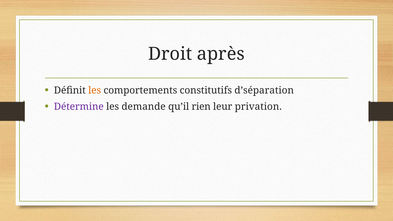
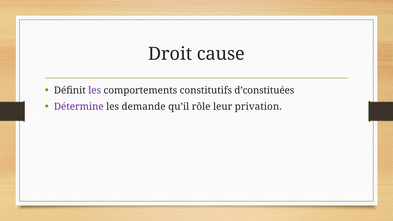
après: après -> cause (221, 54)
les colour: orange -> purple (95, 90)
d’séparation: d’séparation -> d’constituées (264, 90)
rien: rien -> rôle (201, 107)
